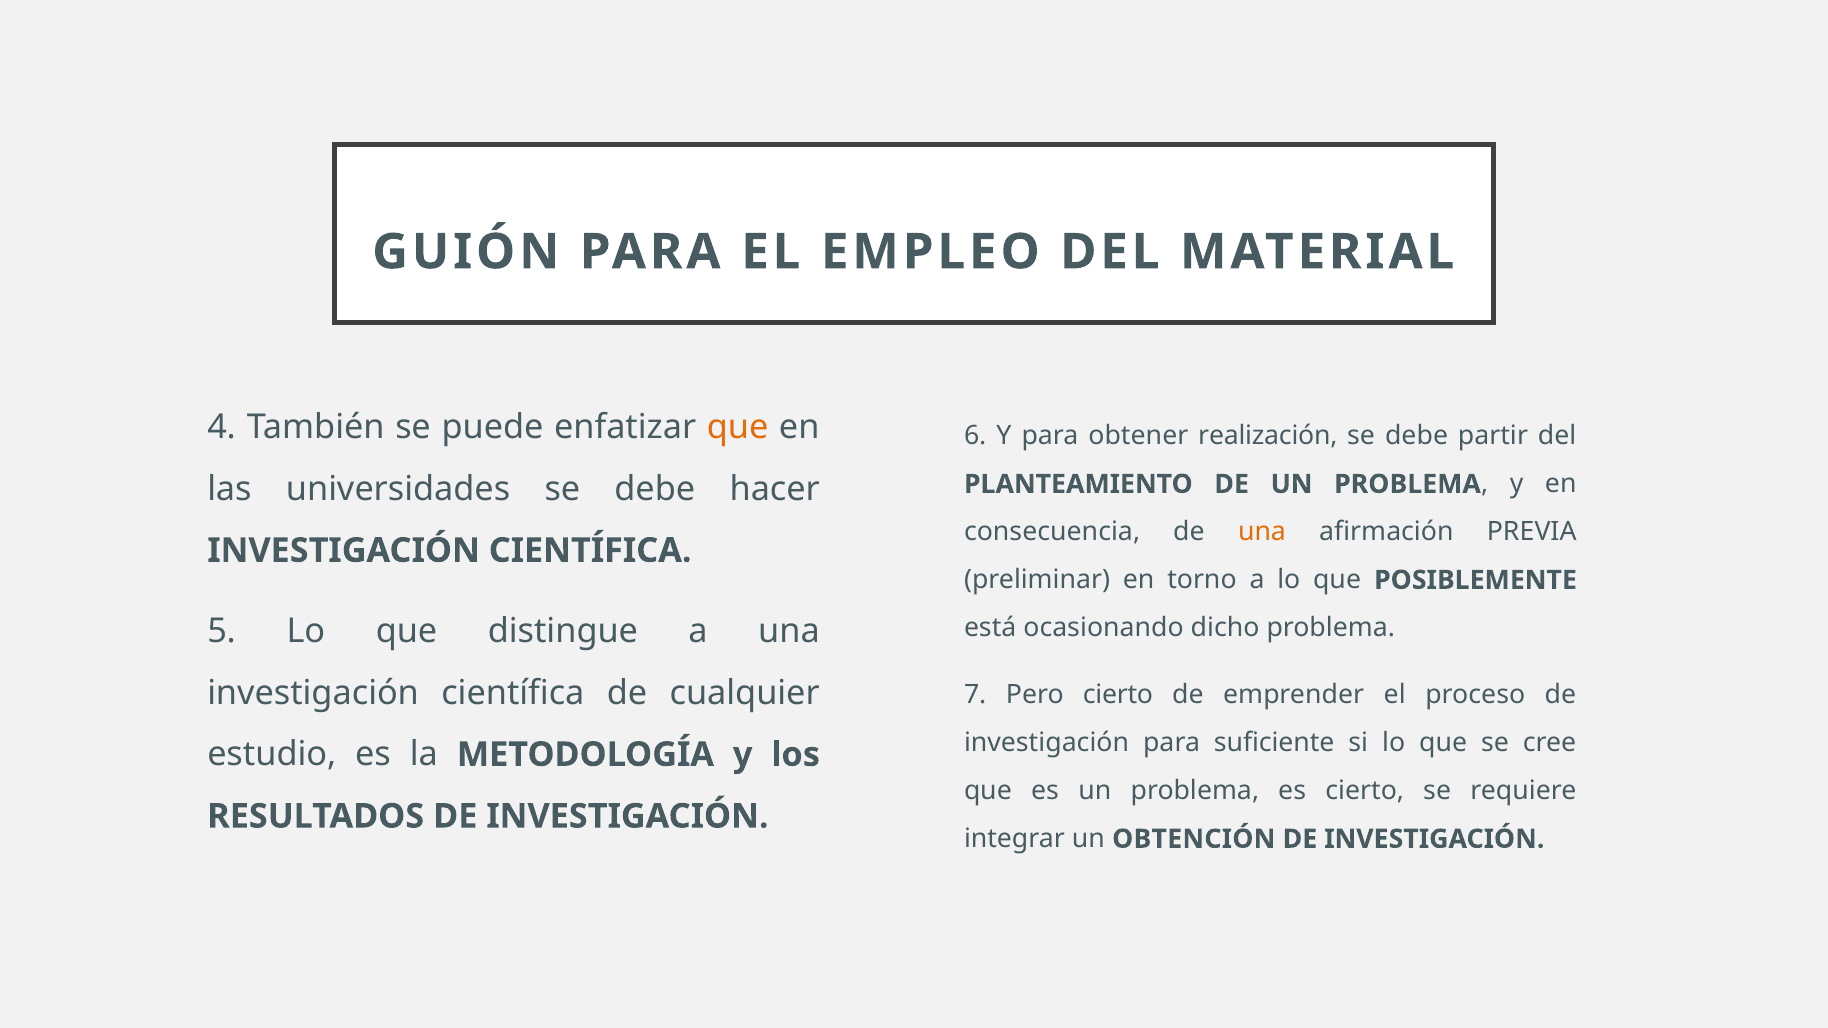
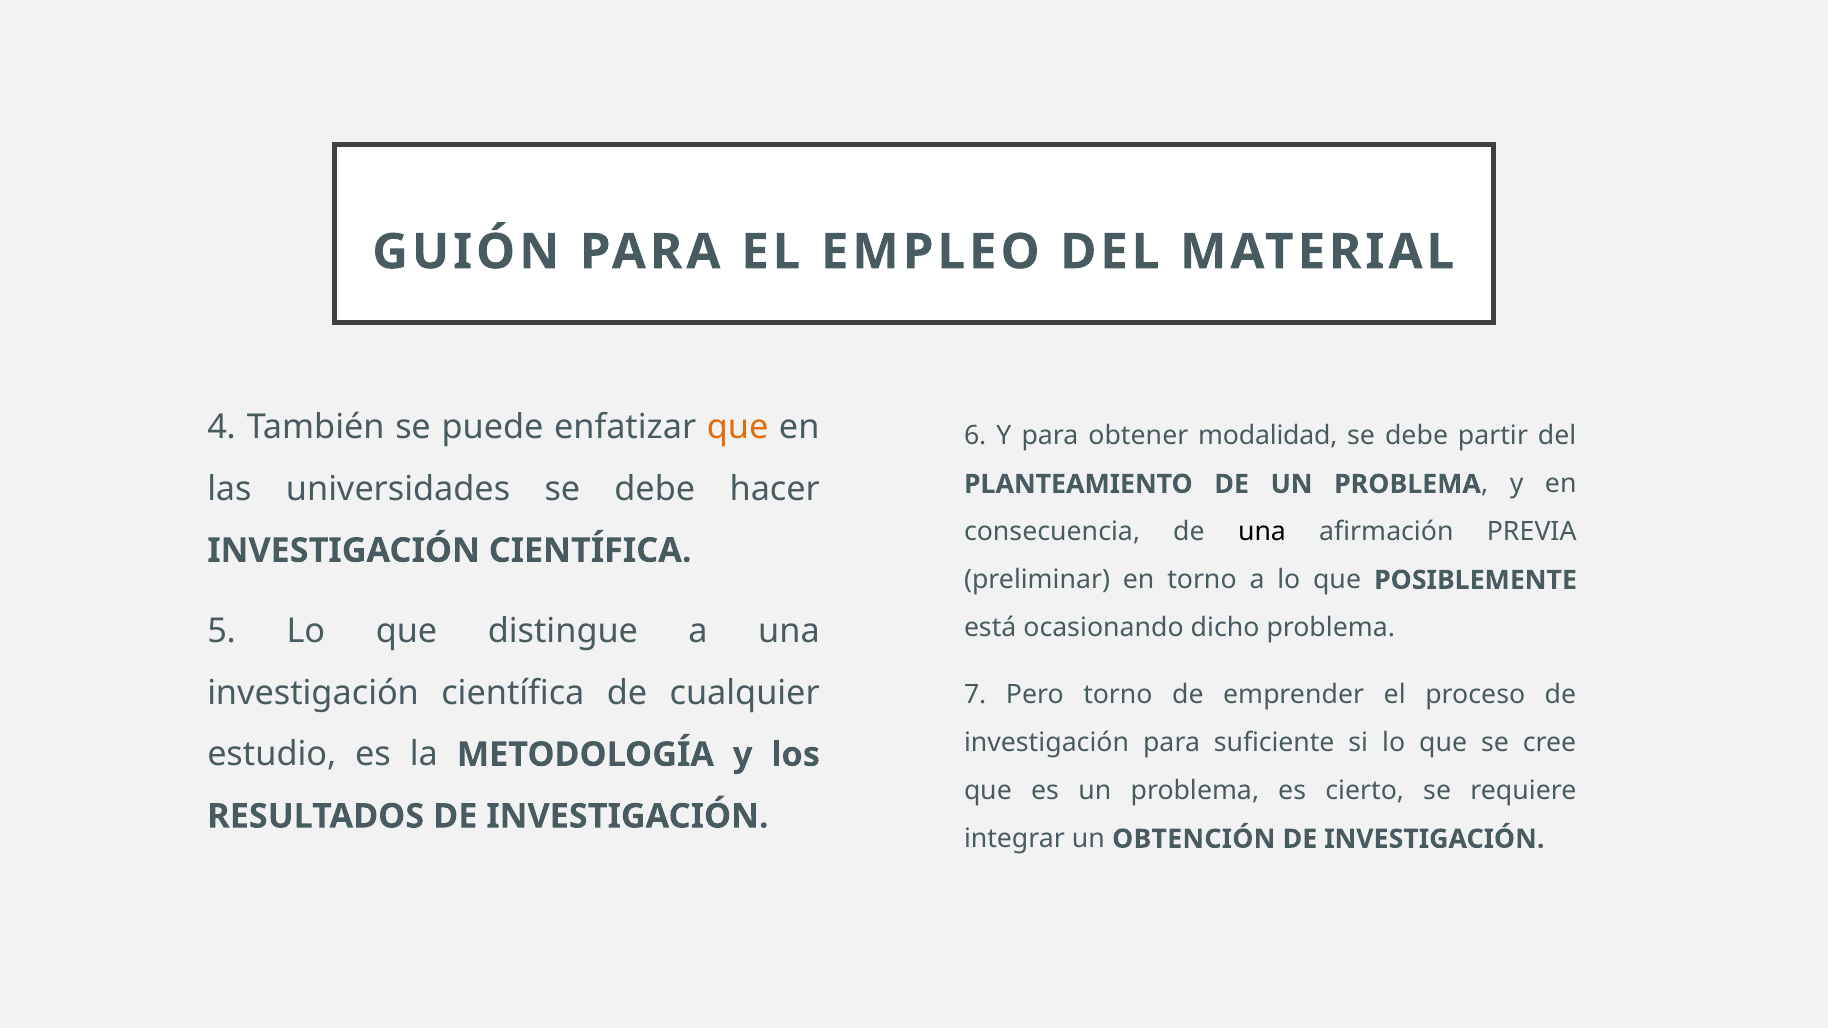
realización: realización -> modalidad (1268, 436)
una colour: orange -> black (1262, 532)
Pero cierto: cierto -> torno (1118, 695)
